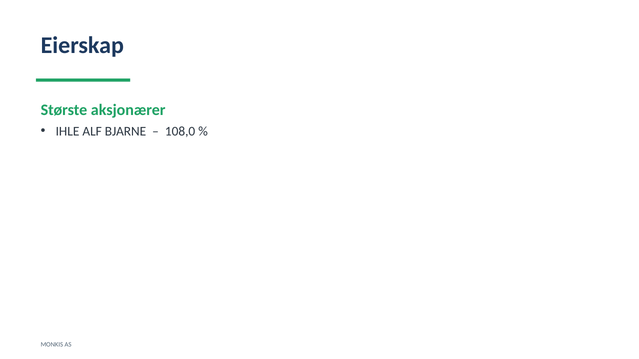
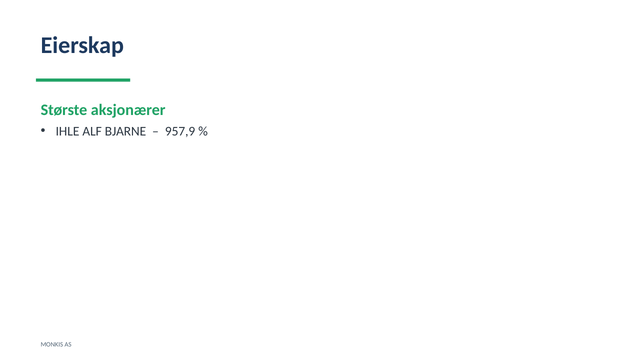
108,0: 108,0 -> 957,9 (180, 131)
